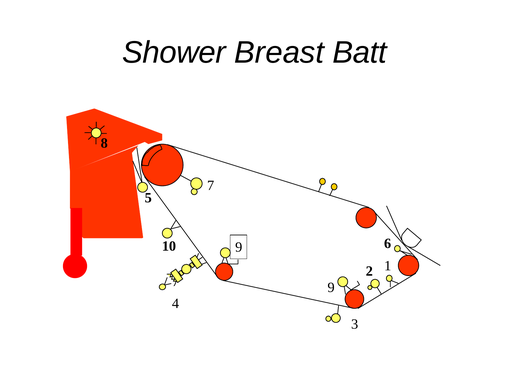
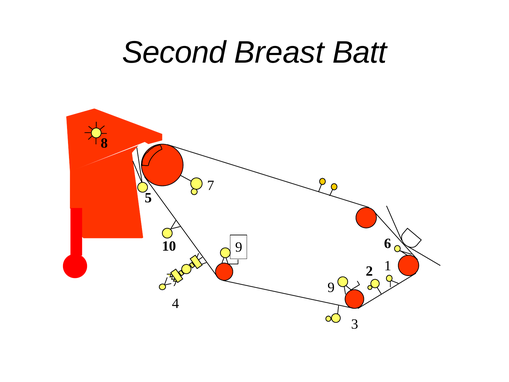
Shower: Shower -> Second (174, 52)
